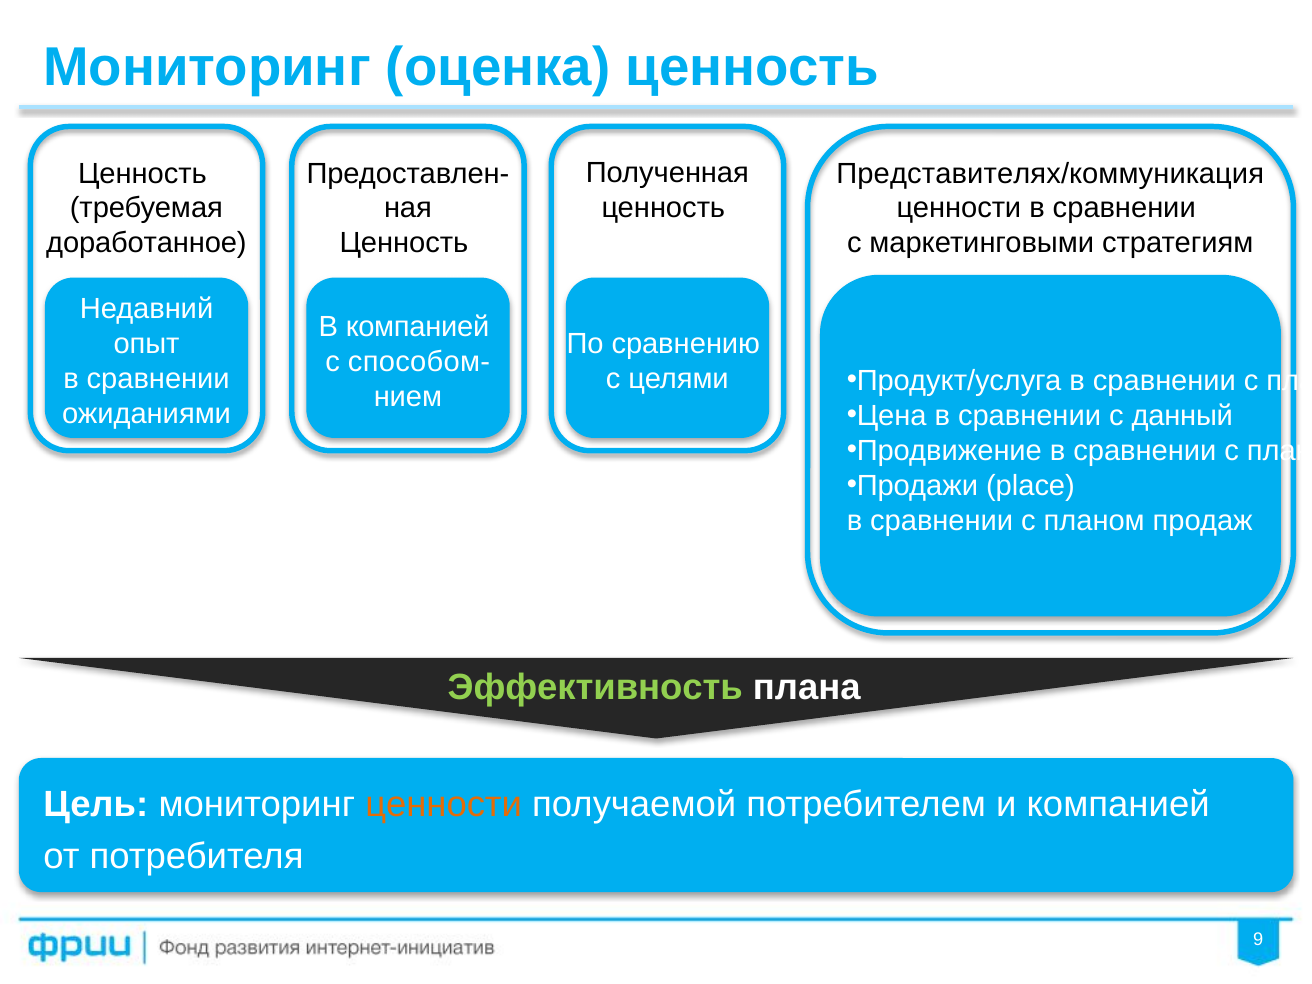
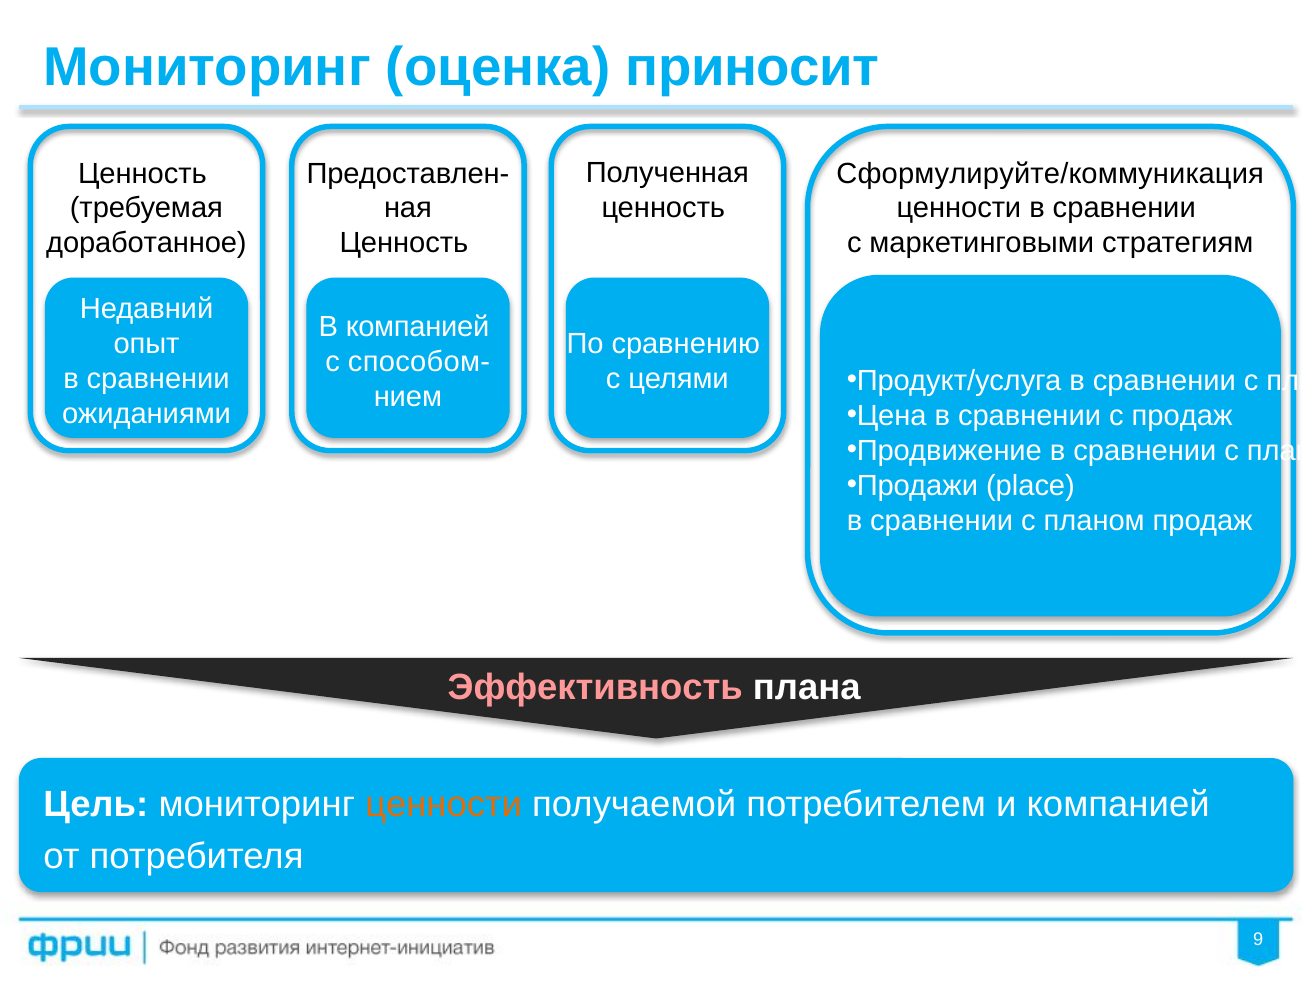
оценка ценность: ценность -> приносит (753, 67)
Представителях/коммуникация: Представителях/коммуникация -> Сформулируйте/коммуникация (1050, 173)
с данный: данный -> продаж (1182, 416)
Эффективность colour: light green -> pink (595, 688)
